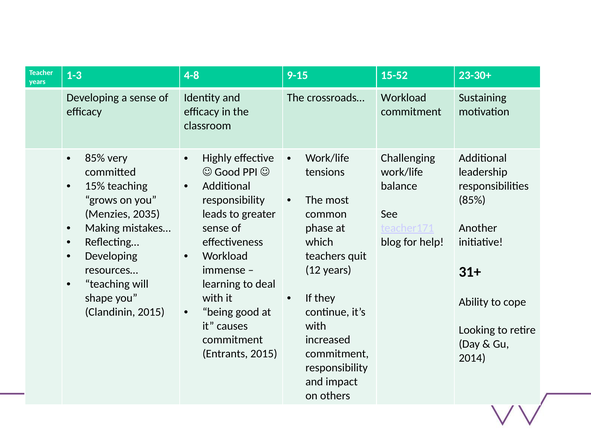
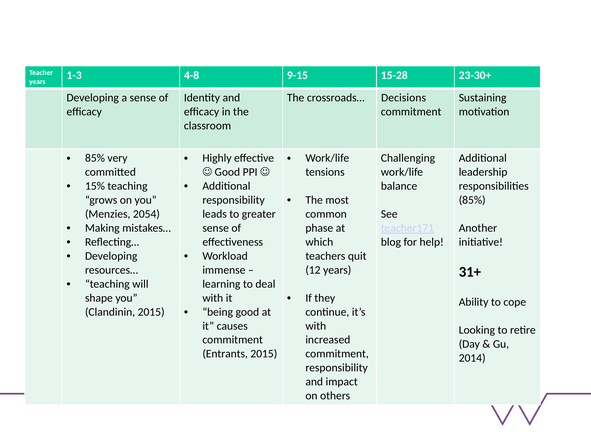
15-52: 15-52 -> 15-28 (394, 75)
crossroads… Workload: Workload -> Decisions (404, 98)
2035: 2035 -> 2054 (146, 214)
